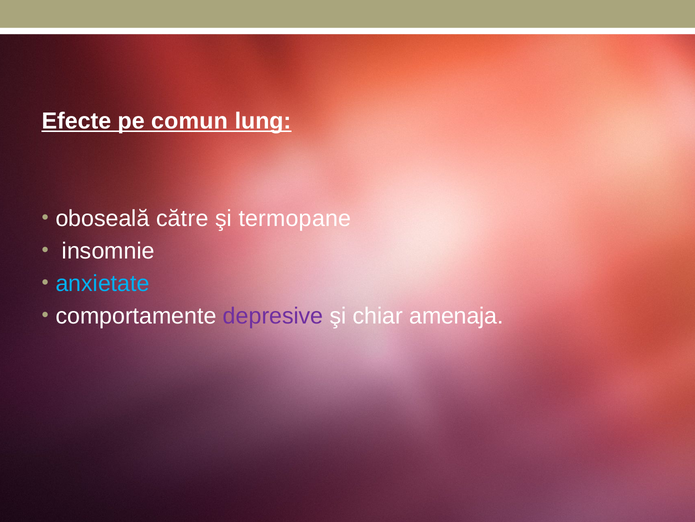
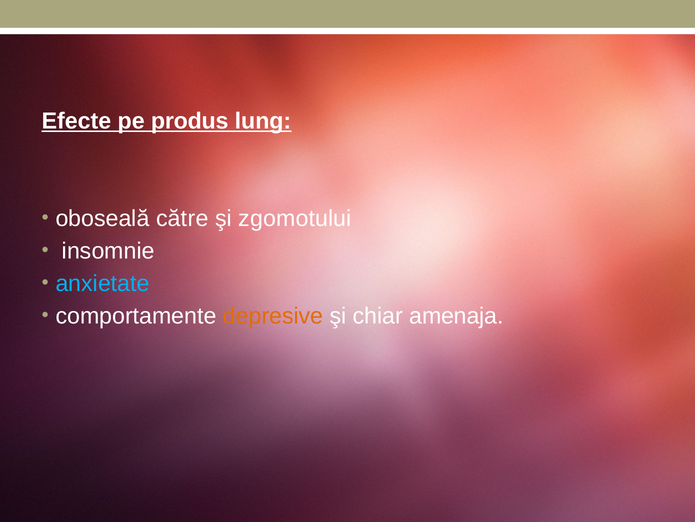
comun: comun -> produs (190, 121)
termopane: termopane -> zgomotului (295, 218)
depresive colour: purple -> orange (273, 315)
